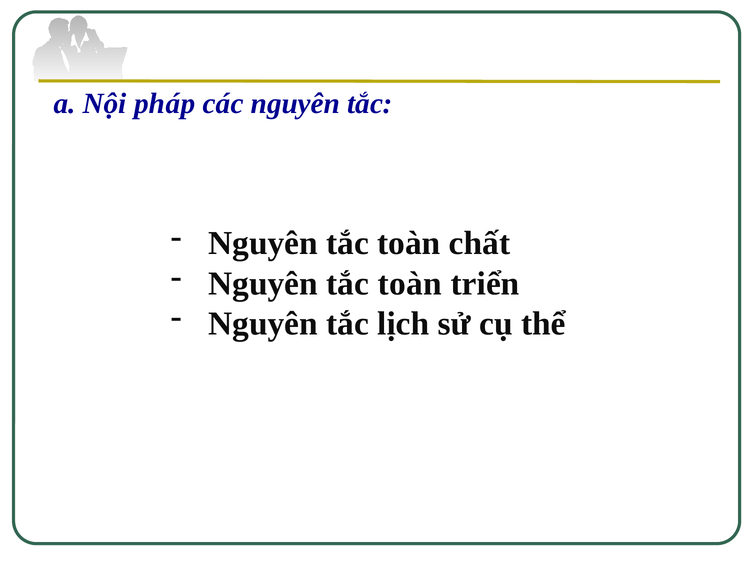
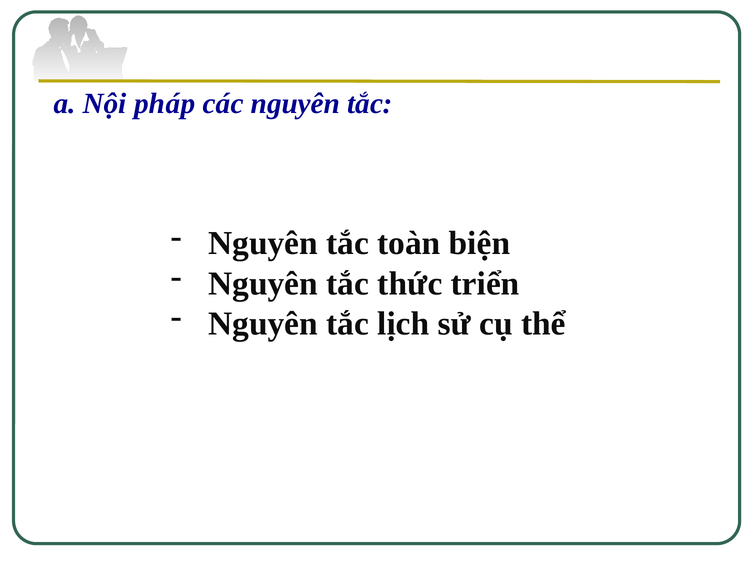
chất: chất -> biện (480, 243)
toàn: toàn -> thức (410, 283)
